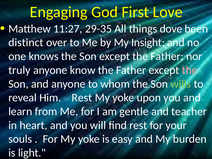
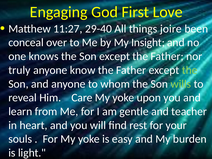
29-35: 29-35 -> 29-40 (98, 29)
dove: dove -> joire (171, 29)
distinct: distinct -> conceal (26, 43)
the colour: pink -> light green (190, 70)
Him Rest: Rest -> Care (82, 98)
